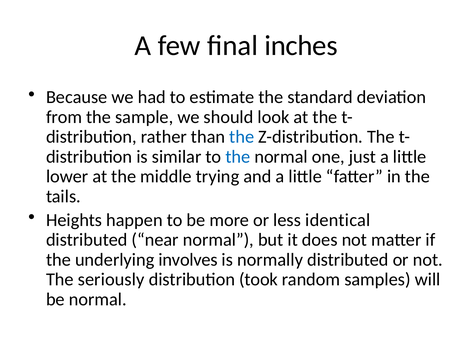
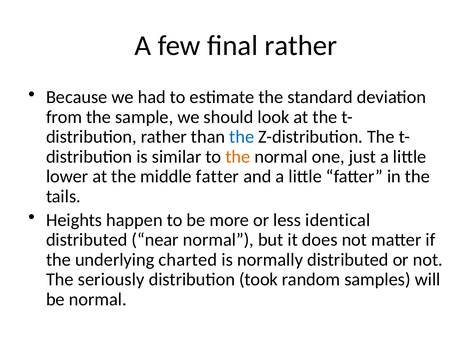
final inches: inches -> rather (301, 46)
the colour: blue -> orange (238, 157)
middle trying: trying -> fatter (217, 177)
involves: involves -> charted (188, 260)
